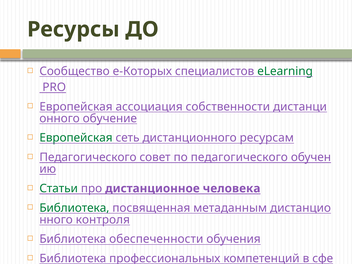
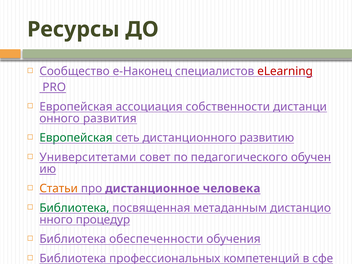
e-Которых: e-Которых -> e-Наконец (142, 71)
eLearning colour: green -> red (285, 71)
обучение: обучение -> развития (110, 118)
ресурсам: ресурсам -> развитию (267, 138)
Педагогического: Педагогического -> Университетами (88, 157)
Статьи colour: green -> orange (59, 188)
контроля: контроля -> процедур (103, 220)
